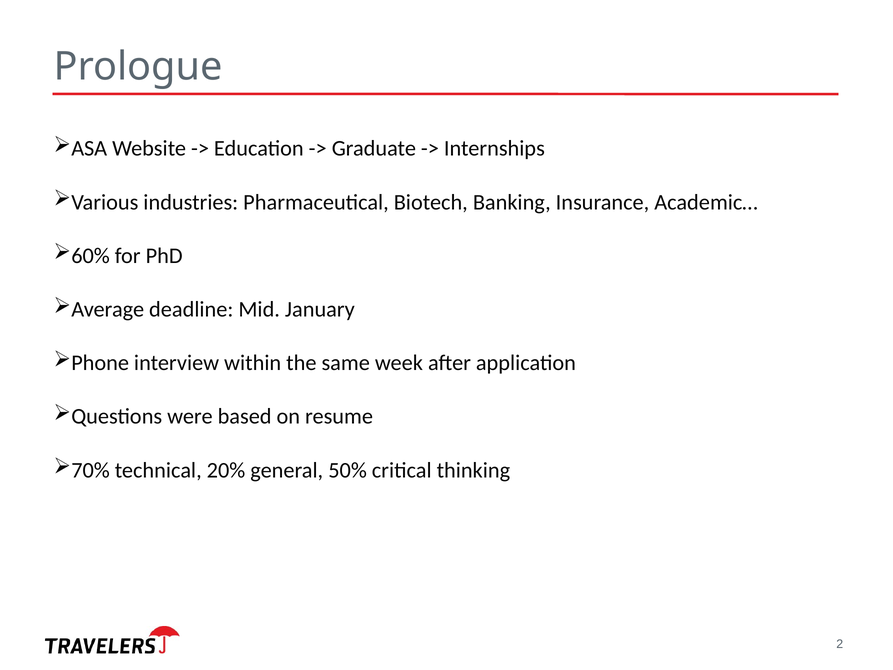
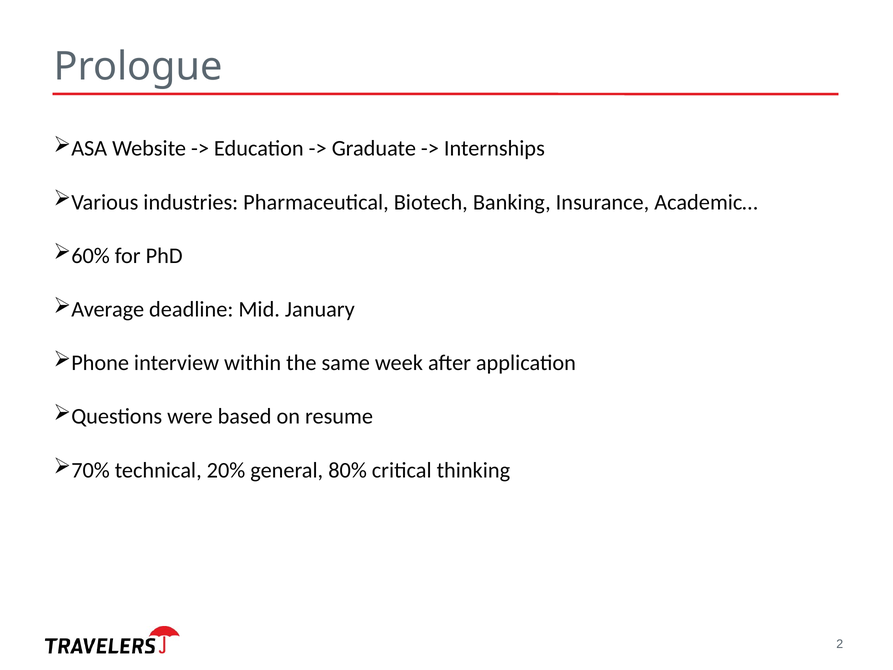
50%: 50% -> 80% (348, 470)
